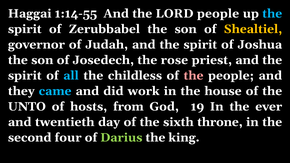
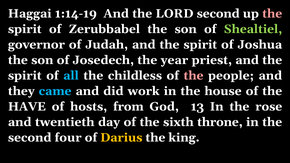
1:14-55: 1:14-55 -> 1:14-19 (76, 14)
LORD people: people -> second (218, 14)
the colour: light blue -> pink (272, 14)
Shealtiel colour: yellow -> light green (253, 29)
rose: rose -> year (174, 60)
UNTO: UNTO -> HAVE (27, 107)
19: 19 -> 13 (197, 107)
ever: ever -> rose (269, 107)
Darius colour: light green -> yellow (121, 138)
